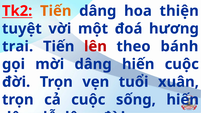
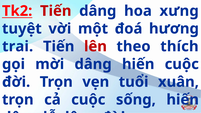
Tiến colour: orange -> red (56, 11)
thiện: thiện -> xưng (179, 11)
bánh: bánh -> thích (179, 46)
